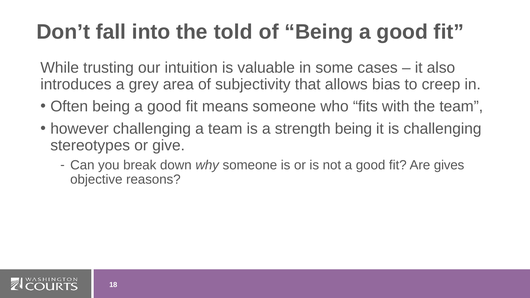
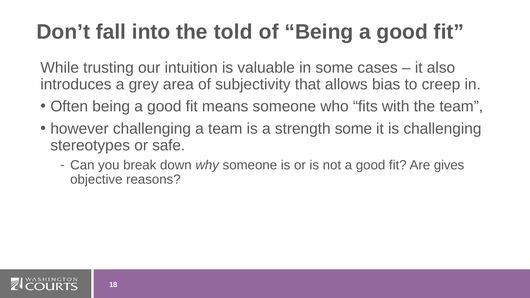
strength being: being -> some (353, 129)
give: give -> safe (169, 145)
